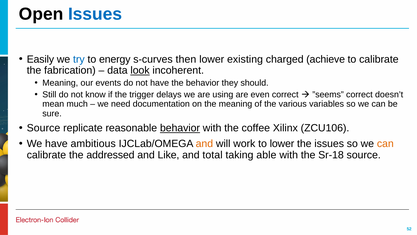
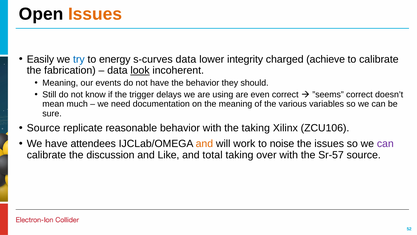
Issues colour: blue -> orange (95, 14)
s-curves then: then -> data (186, 59)
existing: existing -> integrity (245, 59)
behavior underline: present -> none (180, 128)
the coffee: coffee -> taking (256, 128)
ambitious: ambitious -> attendees (93, 144)
to lower: lower -> noise (282, 144)
can colour: orange -> purple (385, 144)
addressed: addressed -> discussion (110, 155)
able: able -> over (266, 155)
Sr-18: Sr-18 -> Sr-57 (331, 155)
